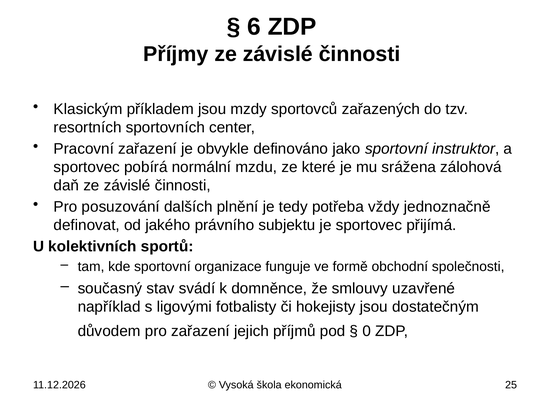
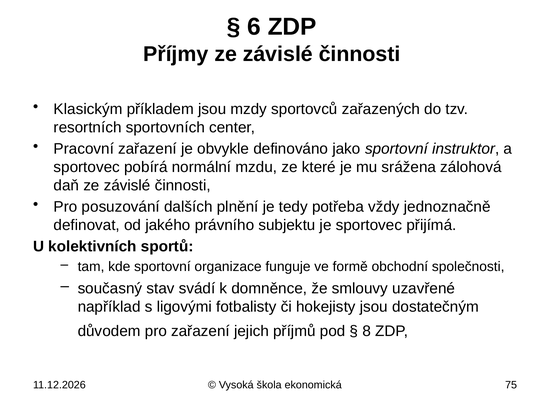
0: 0 -> 8 (367, 331)
25: 25 -> 75 (511, 386)
